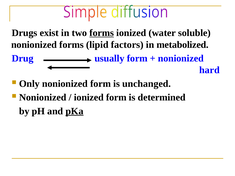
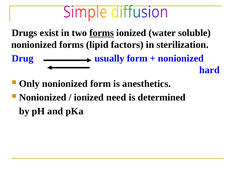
metabolized: metabolized -> sterilization (183, 45)
unchanged: unchanged -> anesthetics (147, 84)
ionized form: form -> need (116, 98)
pKa underline: present -> none (75, 111)
